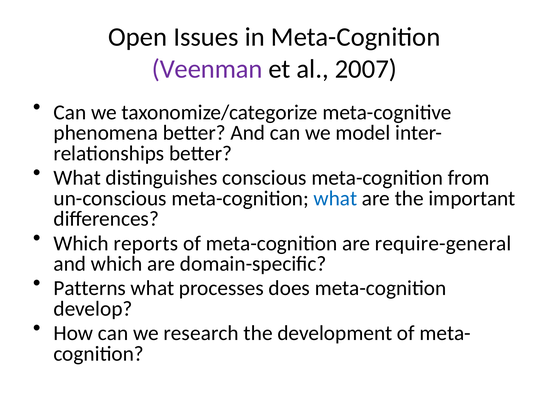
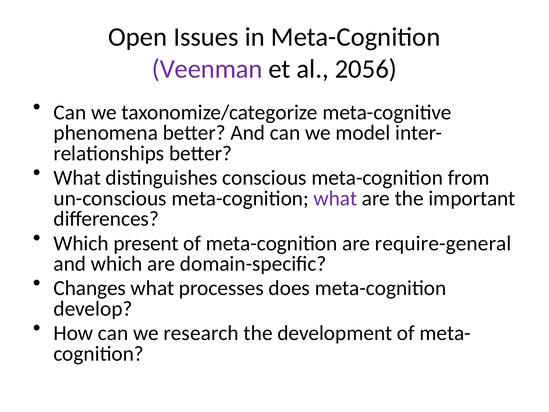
2007: 2007 -> 2056 (366, 69)
what colour: blue -> purple (335, 198)
reports: reports -> present (146, 243)
Patterns: Patterns -> Changes (90, 288)
